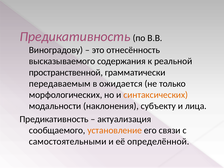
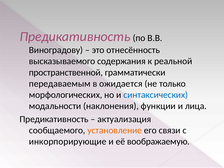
синтаксических colour: orange -> blue (156, 95)
субъекту: субъекту -> функции (158, 106)
самостоятельными: самостоятельными -> инкорпорирующие (68, 141)
определённой: определённой -> воображаемую (158, 141)
